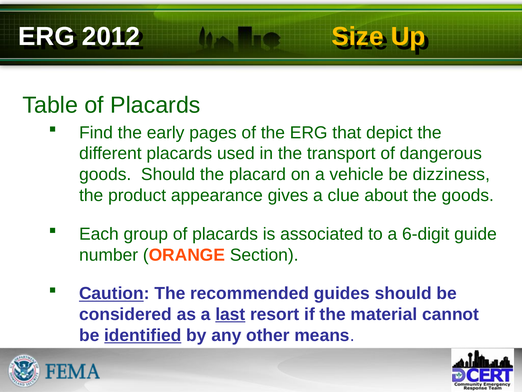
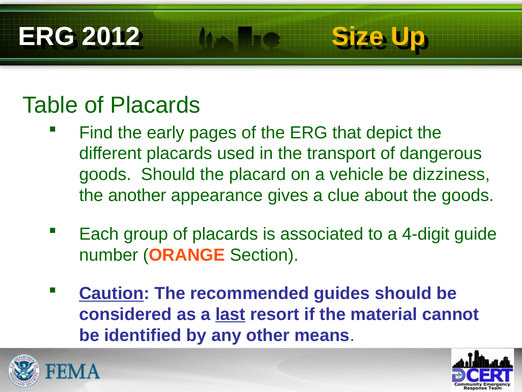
product: product -> another (137, 195)
6-digit: 6-digit -> 4-digit (426, 234)
identified underline: present -> none (143, 335)
